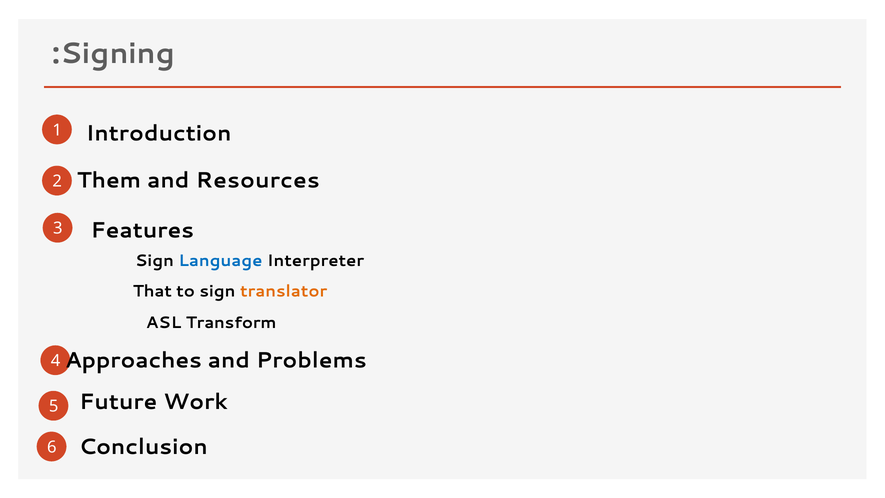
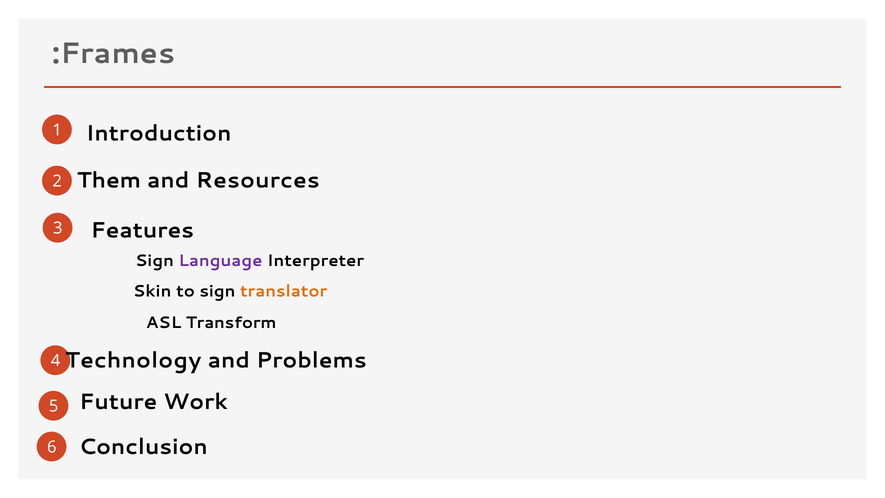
Signing: Signing -> Frames (118, 54)
Language colour: blue -> purple (220, 260)
That: That -> Skin (152, 291)
Approaches: Approaches -> Technology (133, 360)
